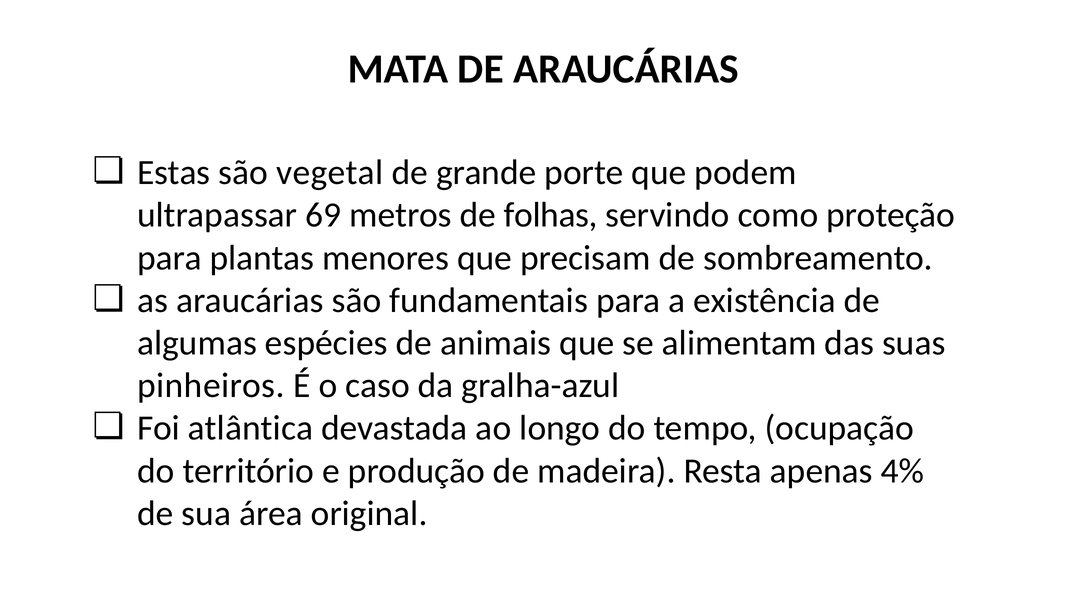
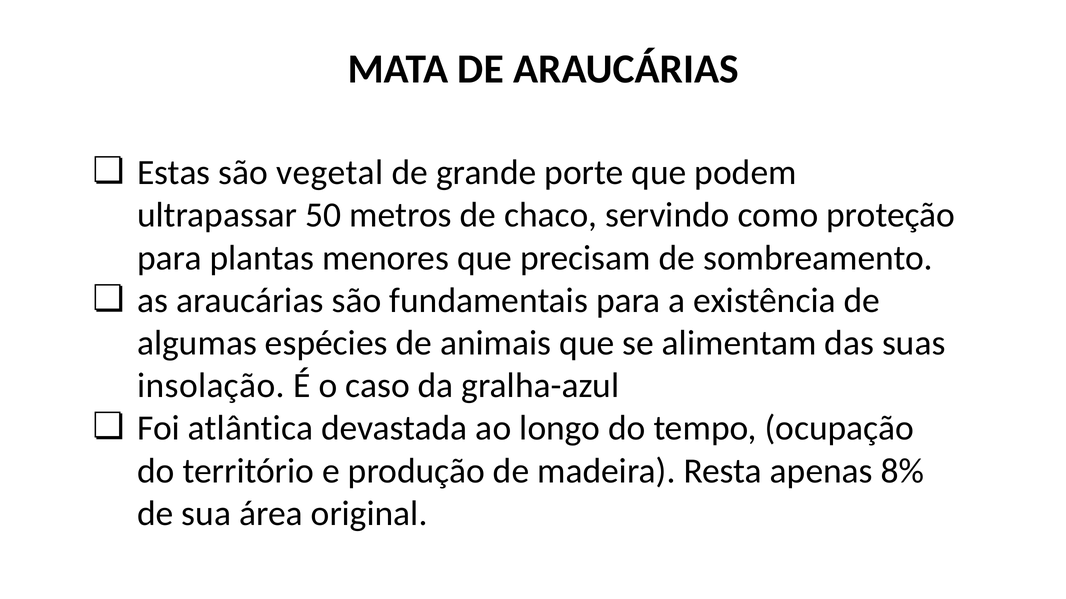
69: 69 -> 50 (323, 215)
folhas: folhas -> chaco (551, 215)
pinheiros: pinheiros -> insolação (211, 386)
4%: 4% -> 8% (903, 471)
